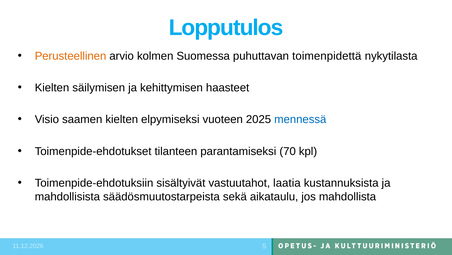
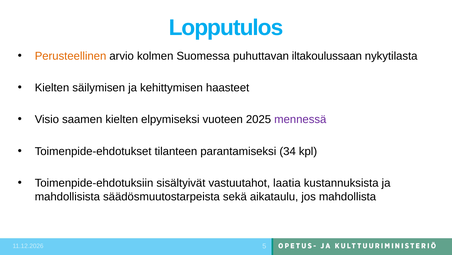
toimenpidettä: toimenpidettä -> iltakoulussaan (327, 56)
mennessä colour: blue -> purple (300, 119)
70: 70 -> 34 (288, 151)
